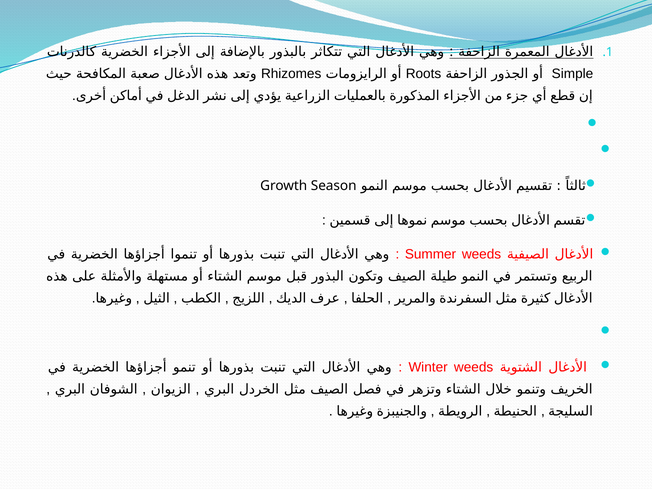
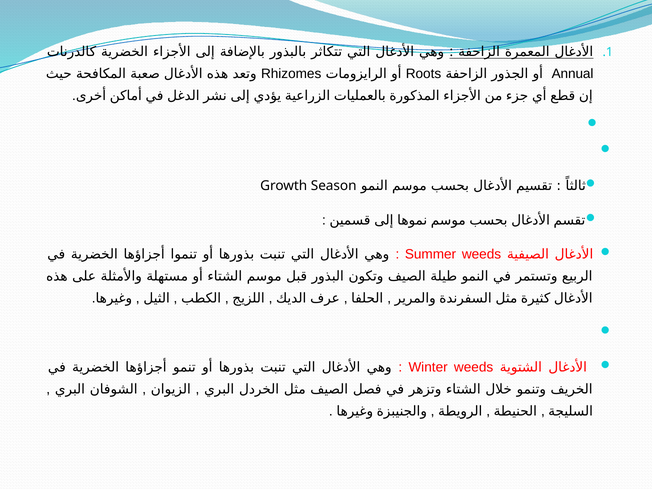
Simple: Simple -> Annual (573, 74)
